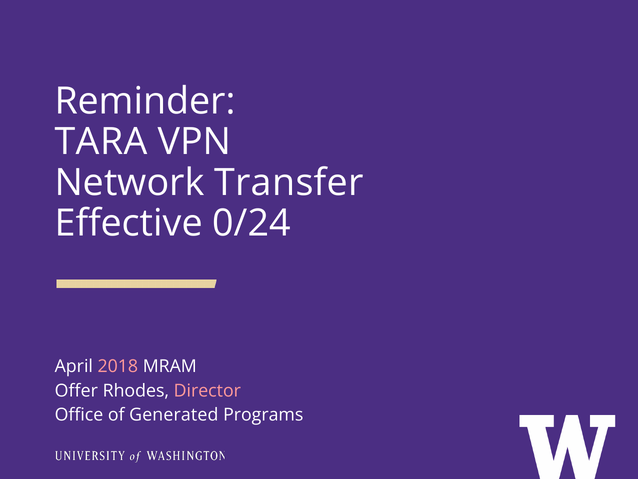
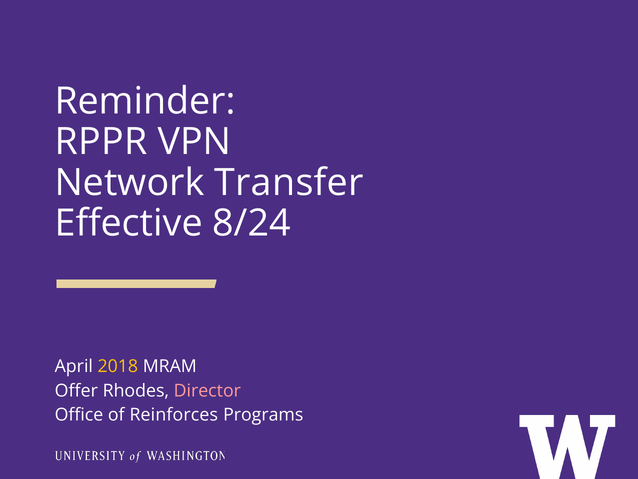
TARA: TARA -> RPPR (101, 142)
0/24: 0/24 -> 8/24 (252, 223)
2018 colour: pink -> yellow (118, 366)
Generated: Generated -> Reinforces (174, 414)
